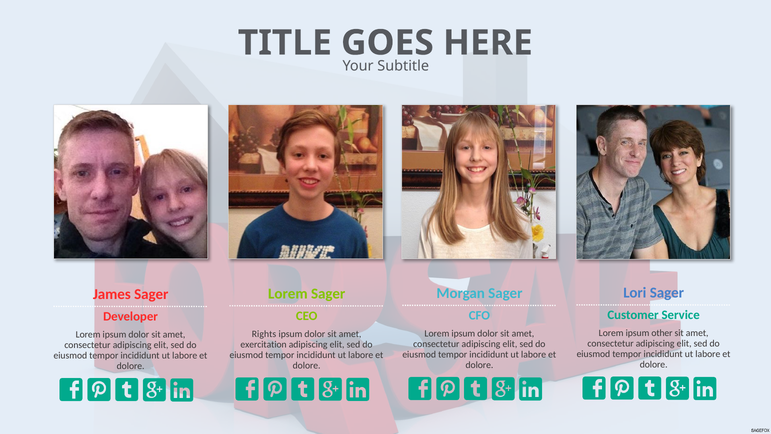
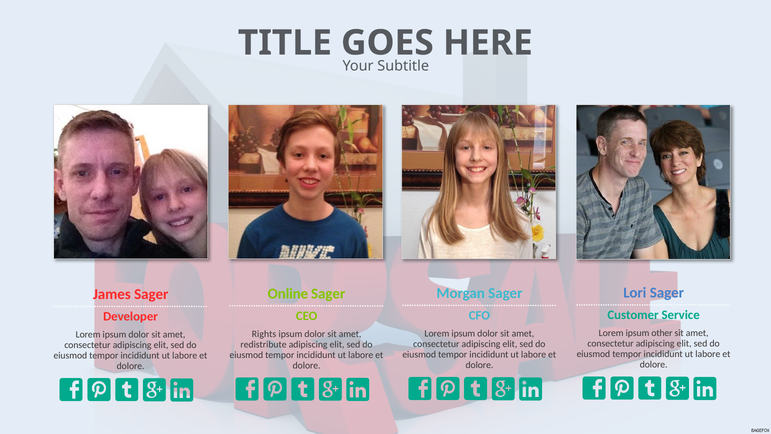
Lorem: Lorem -> Online (288, 294)
exercitation: exercitation -> redistribute (263, 344)
